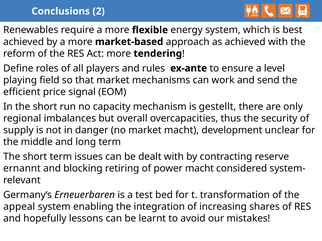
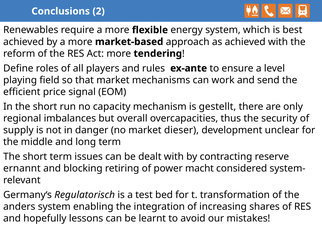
market macht: macht -> dieser (181, 130)
Erneuerbaren: Erneuerbaren -> Regulatorisch (85, 195)
appeal: appeal -> anders (19, 207)
